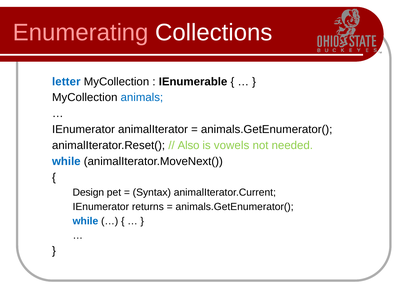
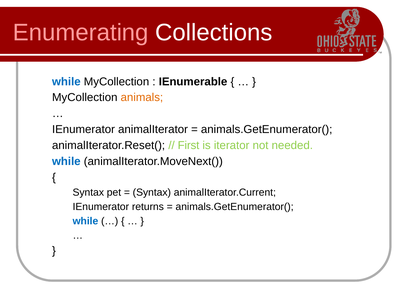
letter: letter -> while (66, 82)
animals colour: blue -> orange (142, 98)
Also: Also -> First (189, 146)
vowels: vowels -> iterator (232, 146)
Design: Design -> Syntax (88, 193)
